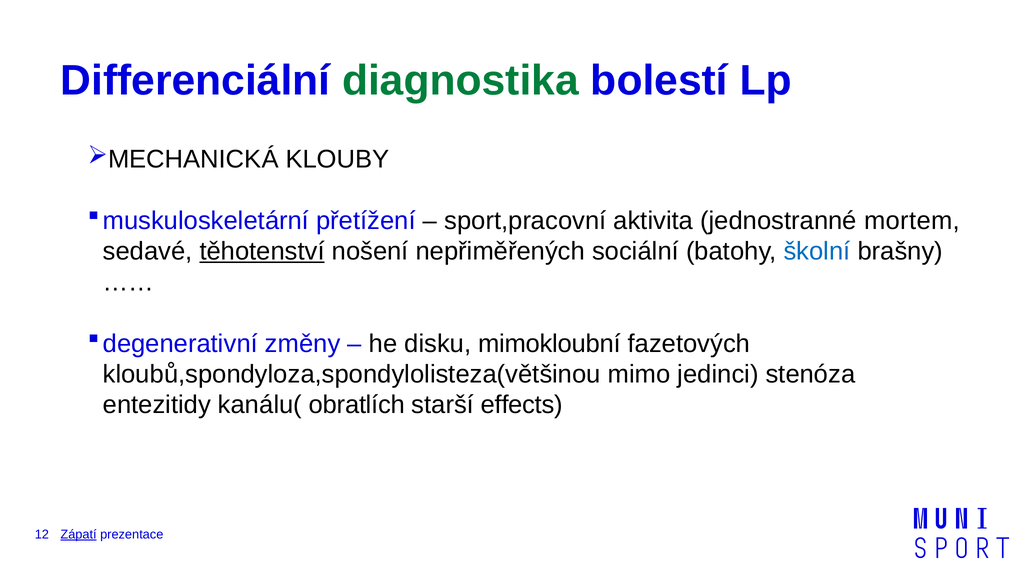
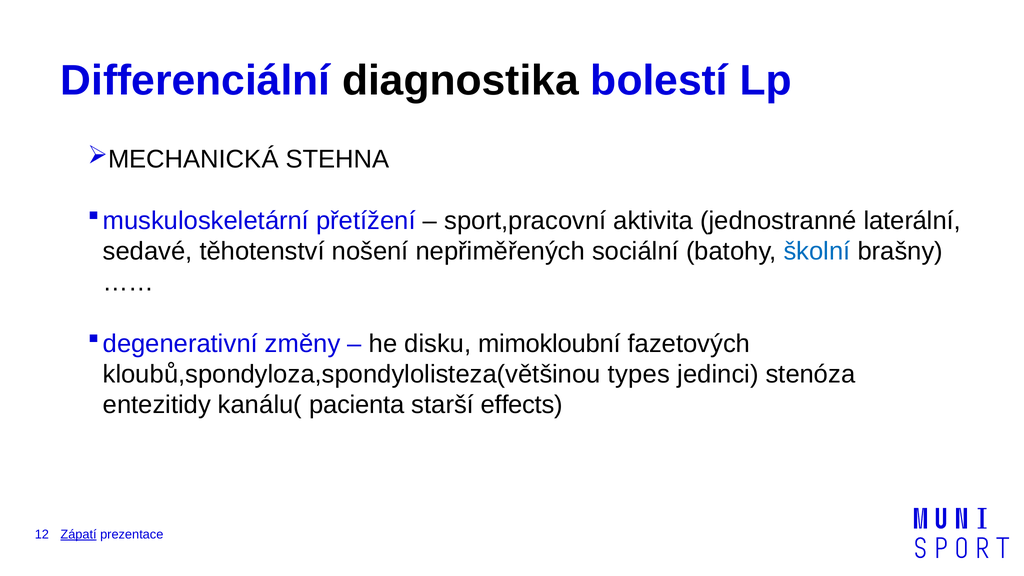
diagnostika colour: green -> black (460, 81)
KLOUBY: KLOUBY -> STEHNA (338, 159)
mortem: mortem -> laterální (912, 221)
těhotenství underline: present -> none (262, 251)
mimo: mimo -> types (639, 374)
obratlích: obratlích -> pacienta (357, 405)
